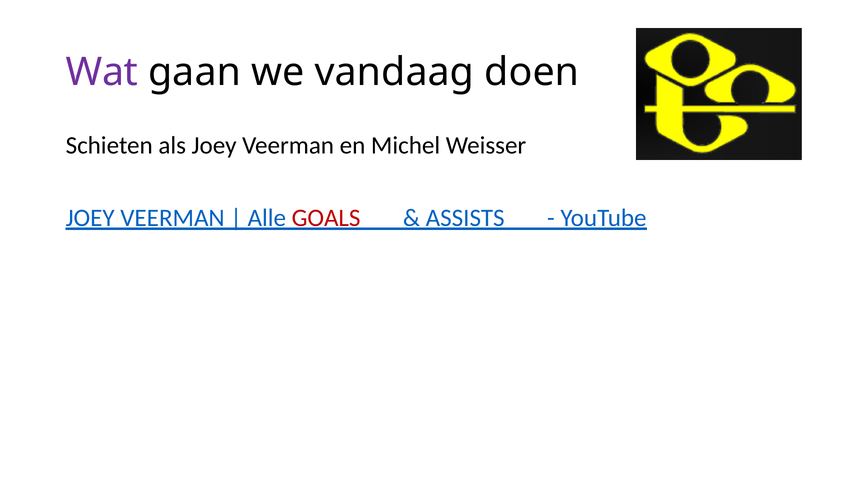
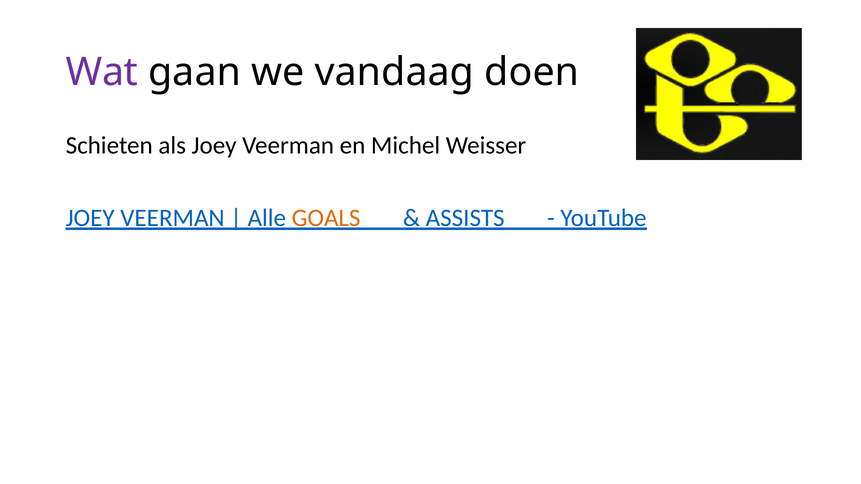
GOALS colour: red -> orange (326, 218)
